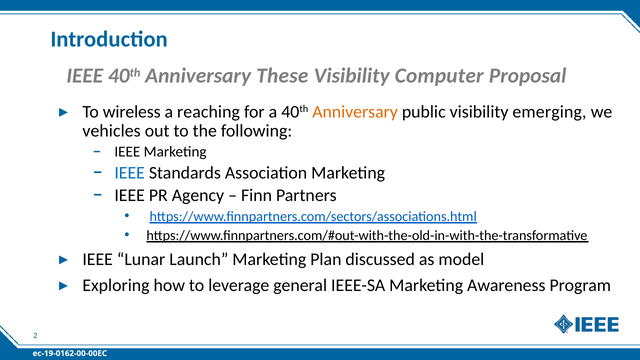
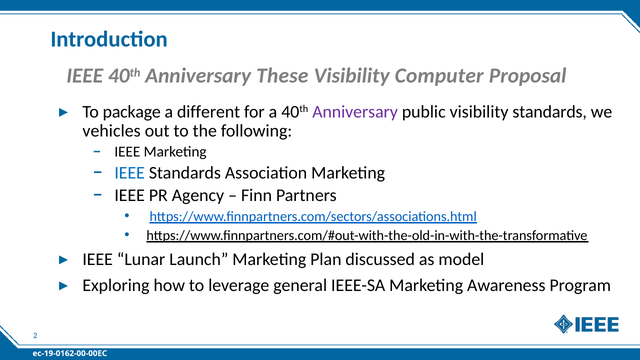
wireless: wireless -> package (132, 112)
reaching: reaching -> different (209, 112)
Anniversary colour: orange -> purple (355, 112)
visibility emerging: emerging -> standards (550, 112)
